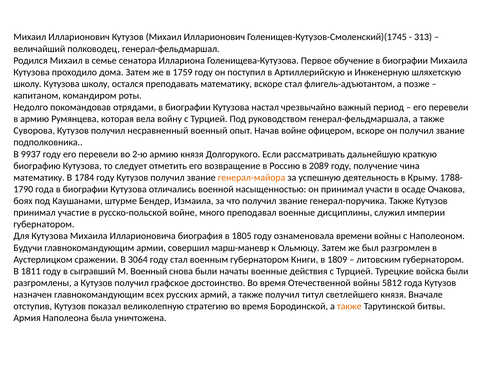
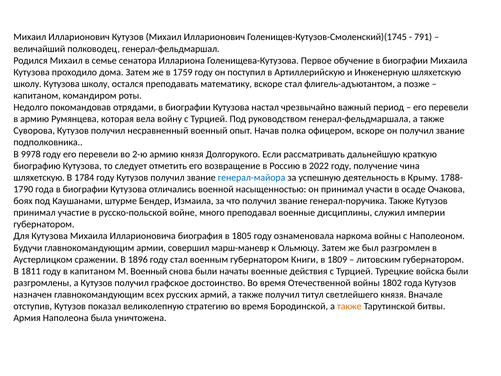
313: 313 -> 791 (423, 37)
Начав войне: войне -> полка (294, 131)
9937: 9937 -> 9978 (31, 154)
2089: 2089 -> 2022 (319, 166)
математику: математику -> шляхетскую (39, 177)
генерал-майора colour: orange -> blue (252, 177)
времени: времени -> наркома (354, 236)
3064: 3064 -> 1896 (138, 259)
в сыгравший: сыгравший -> капитаном (93, 271)
5812: 5812 -> 1802 (392, 283)
